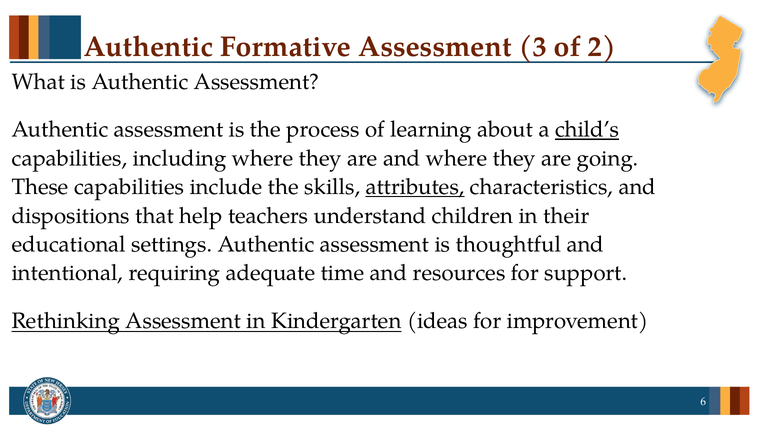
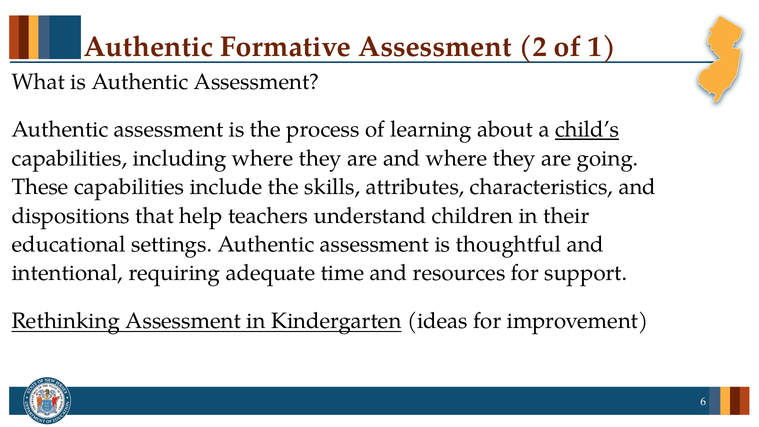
3: 3 -> 2 (533, 47)
2: 2 -> 1 (602, 47)
attributes underline: present -> none (415, 187)
